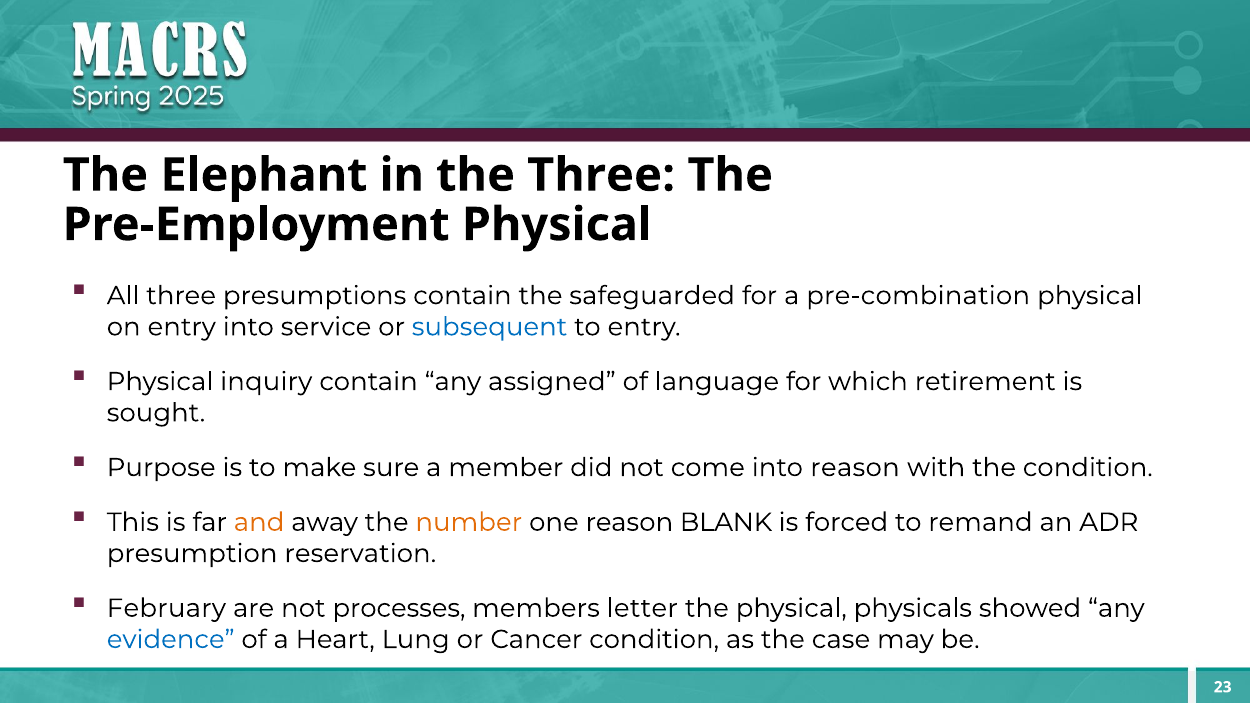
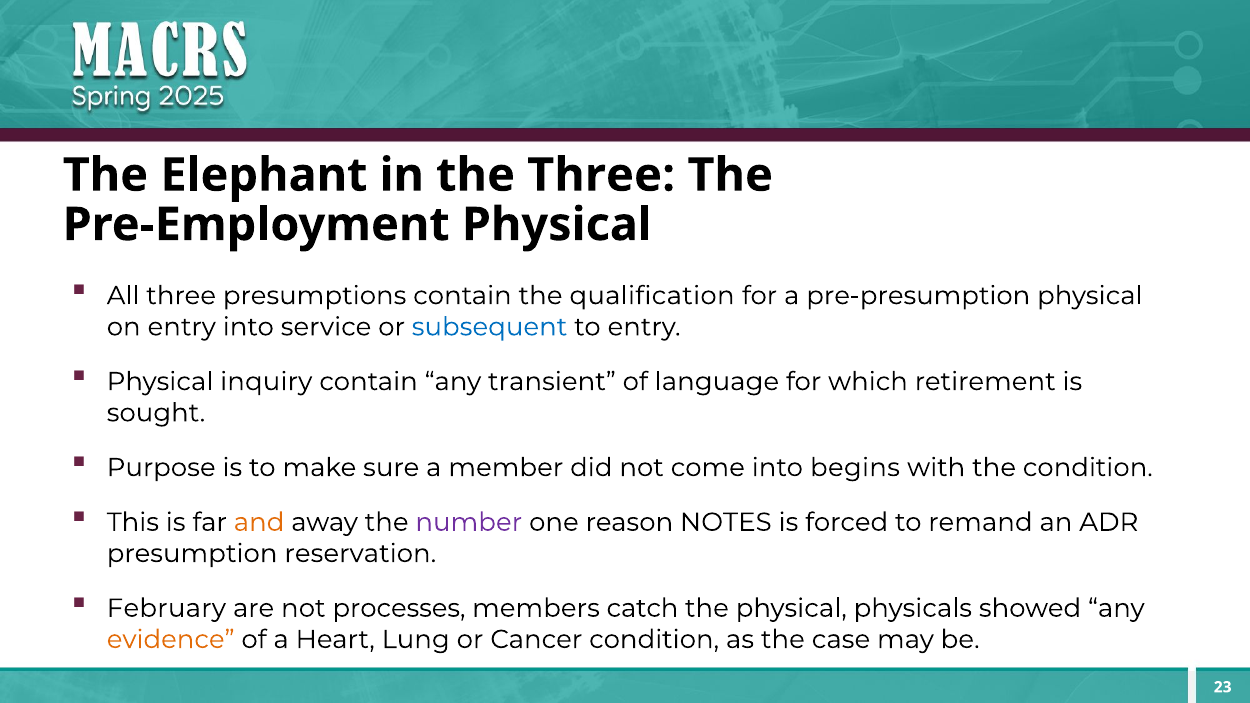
safeguarded: safeguarded -> qualification (652, 296)
pre-combination: pre-combination -> pre-presumption (918, 296)
assigned: assigned -> transient (552, 382)
into reason: reason -> begins (855, 468)
number colour: orange -> purple (469, 522)
BLANK: BLANK -> NOTES (726, 522)
letter: letter -> catch (642, 608)
evidence colour: blue -> orange (171, 640)
